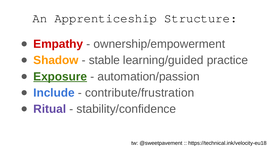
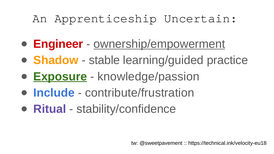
Structure: Structure -> Uncertain (201, 18)
Empathy: Empathy -> Engineer (58, 44)
ownership/empowerment underline: none -> present (159, 44)
automation/passion: automation/passion -> knowledge/passion (148, 77)
